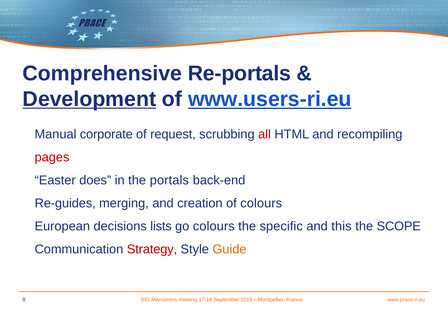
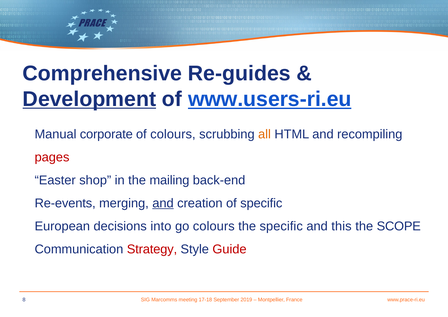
Re-portals: Re-portals -> Re-guides (239, 73)
of request: request -> colours (173, 134)
all colour: red -> orange (265, 134)
does: does -> shop (95, 180)
portals: portals -> mailing (169, 180)
Re-guides: Re-guides -> Re-events (65, 203)
and underline: none -> present (163, 203)
of colours: colours -> specific (261, 203)
lists: lists -> into (161, 226)
Guide colour: orange -> red (230, 249)
